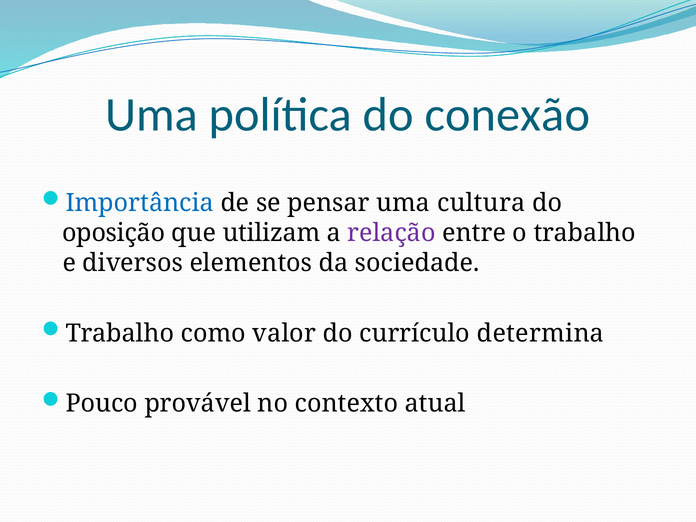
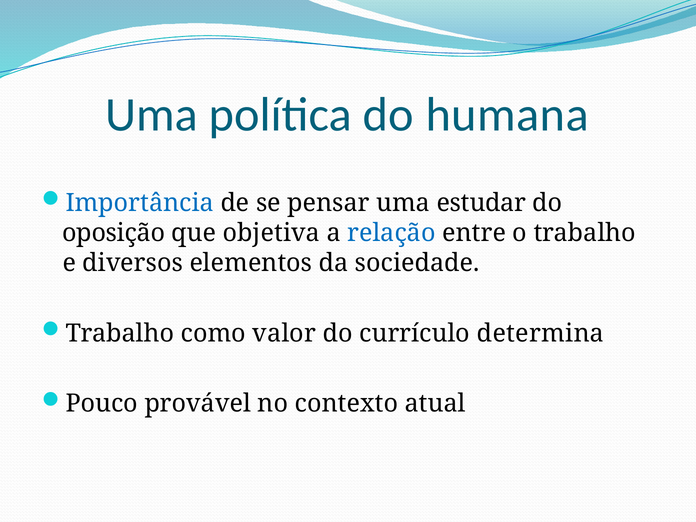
conexão: conexão -> humana (507, 115)
cultura: cultura -> estudar (481, 203)
utilizam: utilizam -> objetiva (271, 233)
relação colour: purple -> blue (391, 233)
